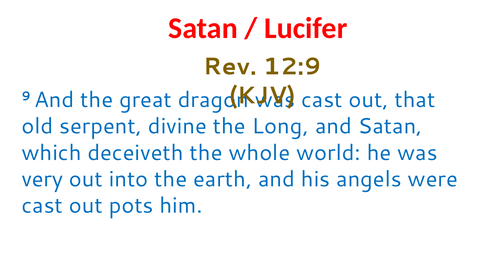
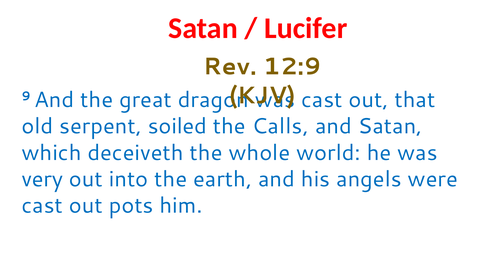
divine: divine -> soiled (177, 126)
Long: Long -> Calls (280, 126)
